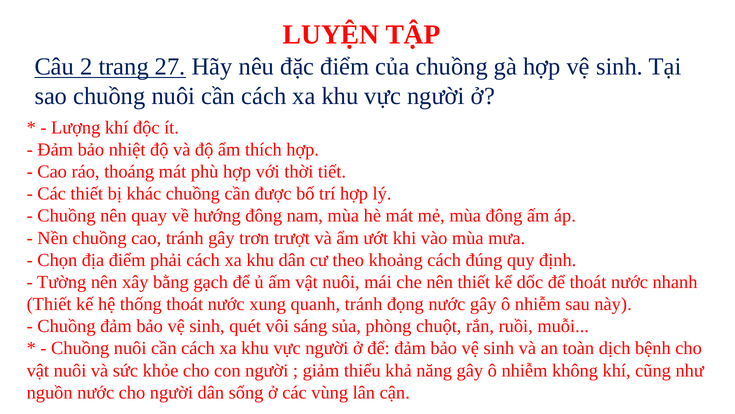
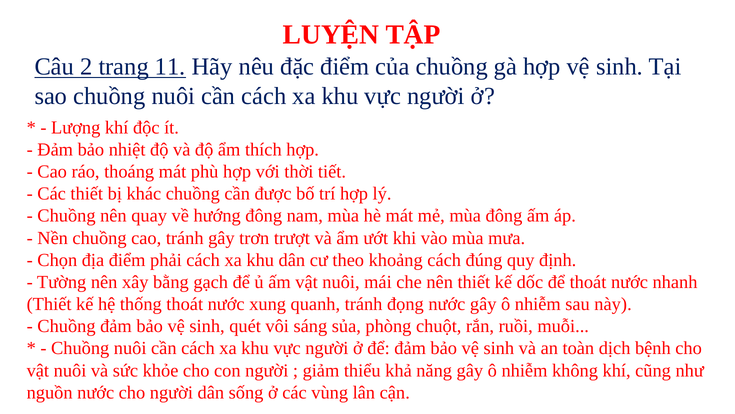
27: 27 -> 11 (170, 67)
